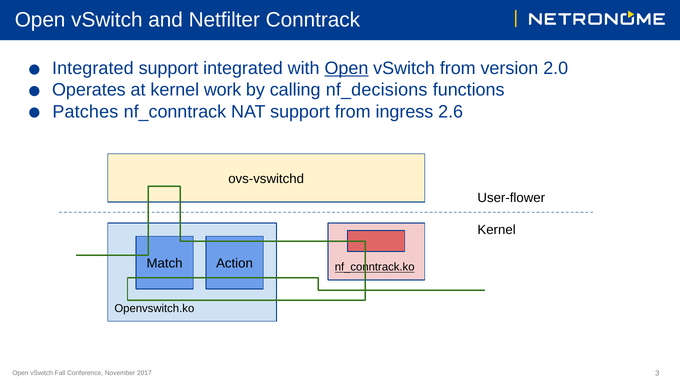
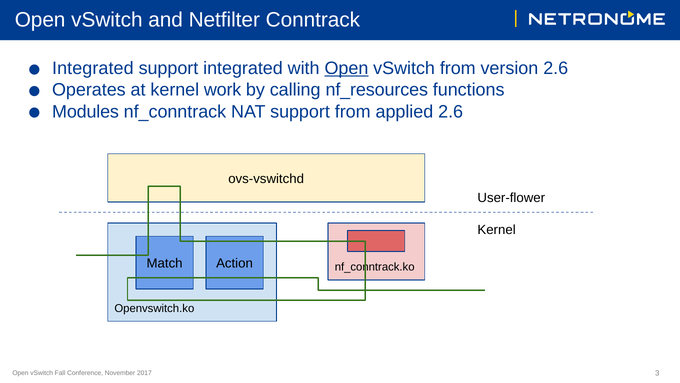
version 2.0: 2.0 -> 2.6 (556, 68)
nf_decisions: nf_decisions -> nf_resources (377, 90)
Patches: Patches -> Modules (86, 111)
ingress: ingress -> applied (404, 111)
nf_conntrack.ko underline: present -> none (375, 267)
